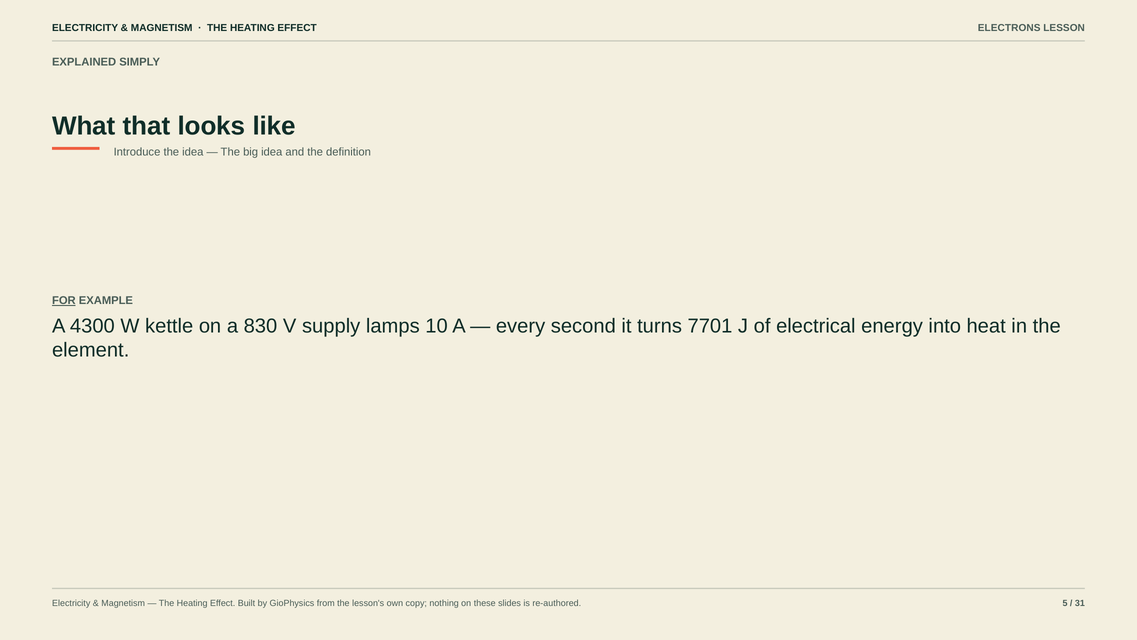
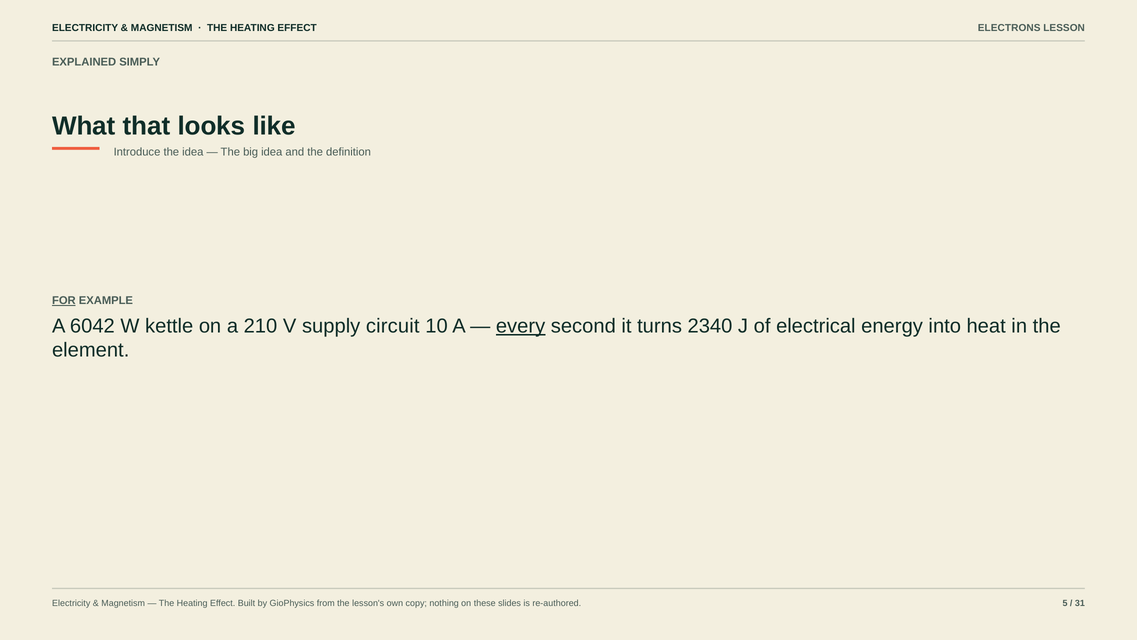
4300: 4300 -> 6042 (92, 326)
830: 830 -> 210 (260, 326)
lamps: lamps -> circuit (393, 326)
every underline: none -> present (521, 326)
7701: 7701 -> 2340 (710, 326)
